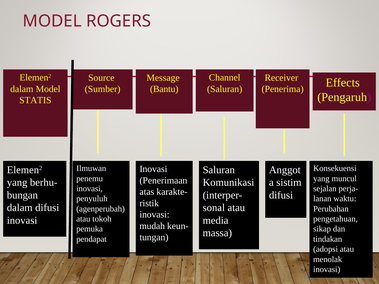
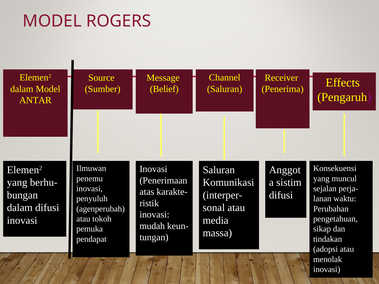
Bantu: Bantu -> Belief (164, 89)
STATIS: STATIS -> ANTAR (35, 100)
